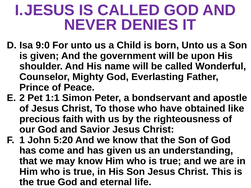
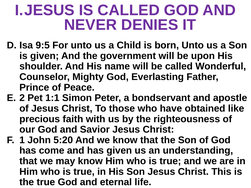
9:0: 9:0 -> 9:5 (43, 45)
